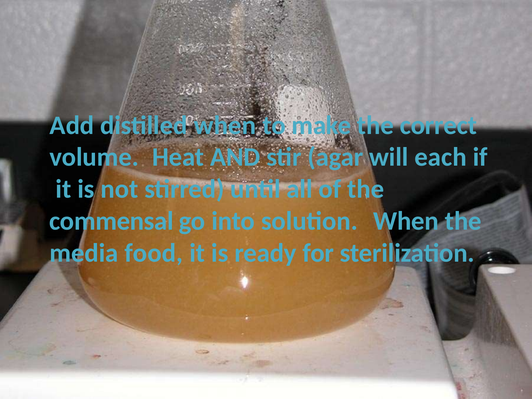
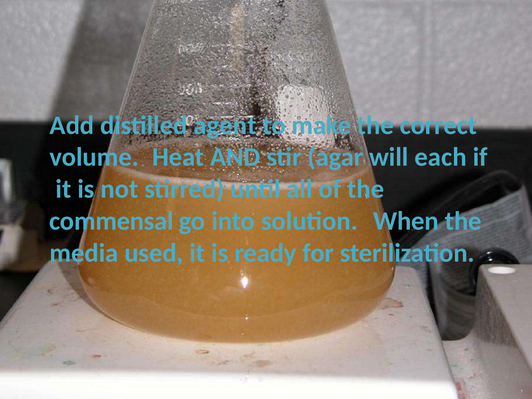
distilled when: when -> agent (225, 125)
food: food -> used (154, 253)
